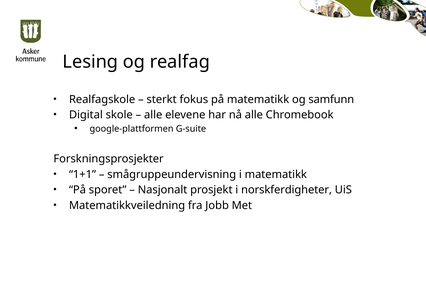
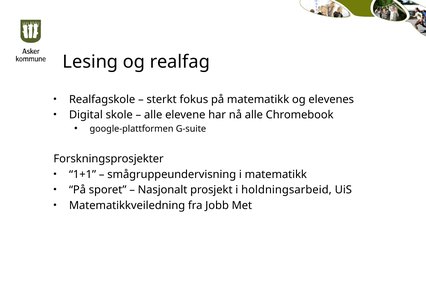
samfunn: samfunn -> elevenes (331, 100)
norskferdigheter: norskferdigheter -> holdningsarbeid (286, 190)
